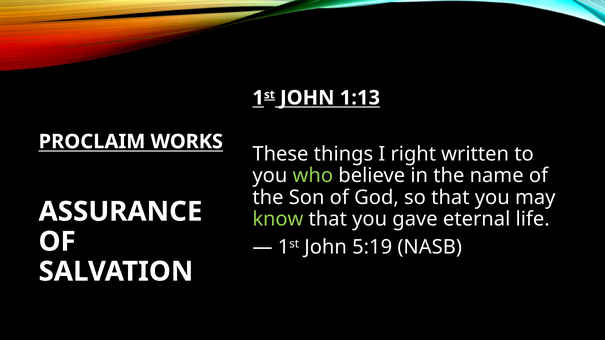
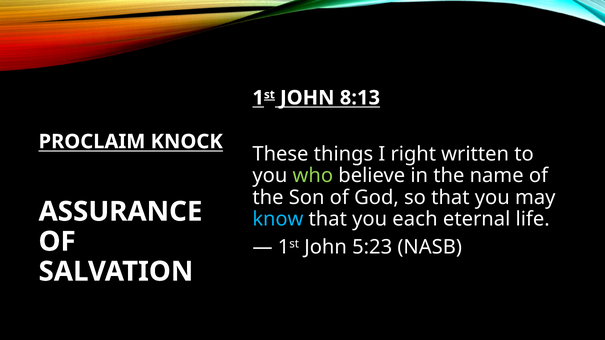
1:13: 1:13 -> 8:13 (360, 98)
WORKS: WORKS -> KNOCK (187, 142)
know colour: light green -> light blue (278, 219)
gave: gave -> each (415, 219)
5:19: 5:19 -> 5:23 (372, 248)
